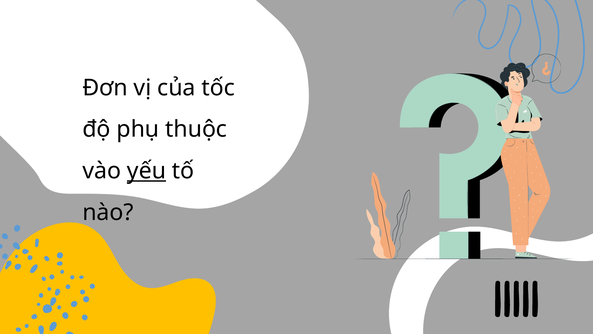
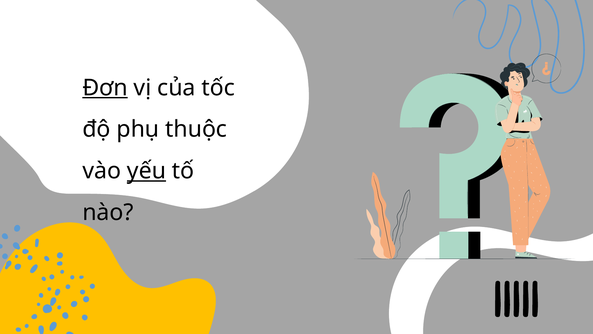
Đơn underline: none -> present (105, 88)
